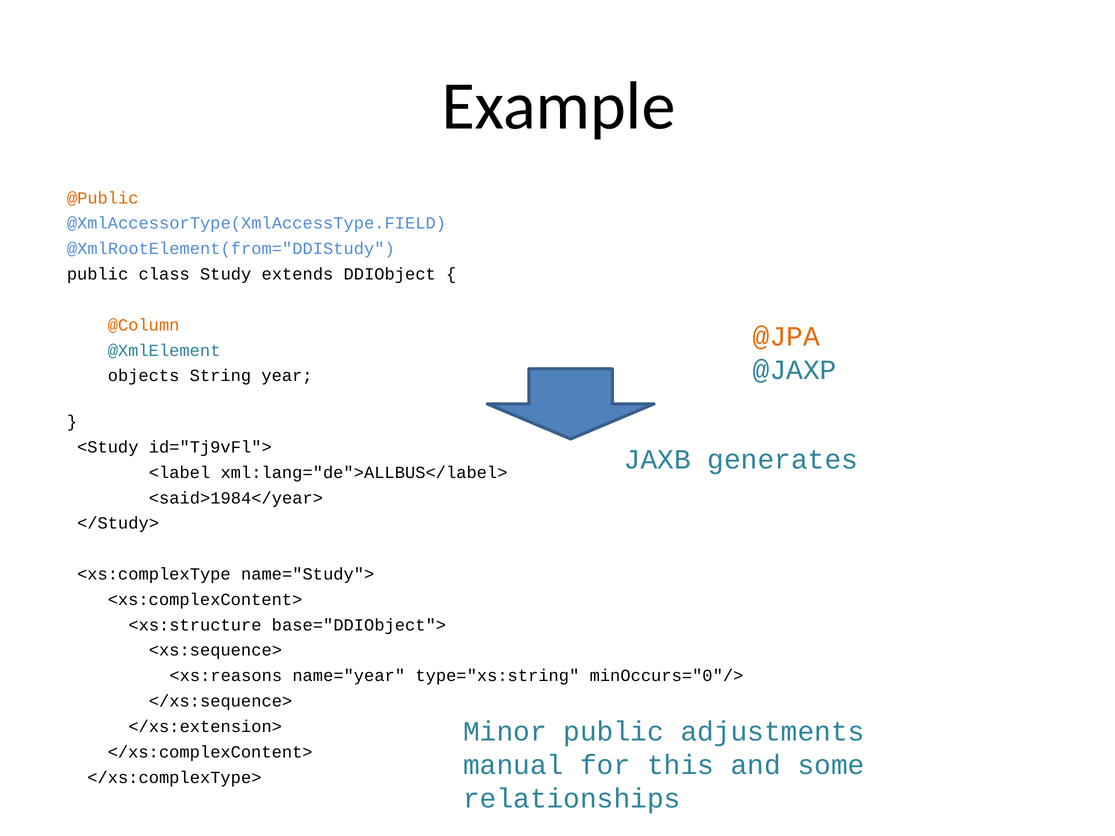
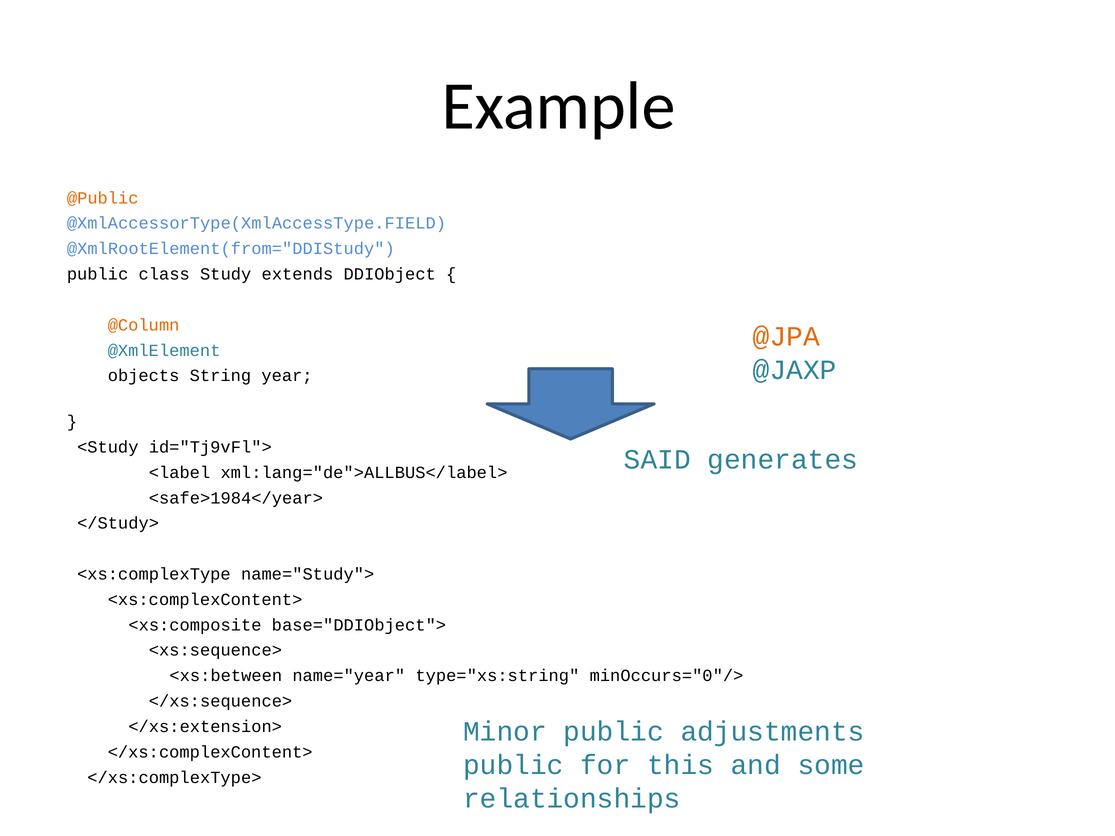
JAXB: JAXB -> SAID (657, 460)
<said>1984</year>: <said>1984</year> -> <safe>1984</year> (236, 498)
<xs:structure: <xs:structure -> <xs:composite (195, 625)
<xs:reasons: <xs:reasons -> <xs:between (226, 676)
manual: manual -> public (513, 765)
